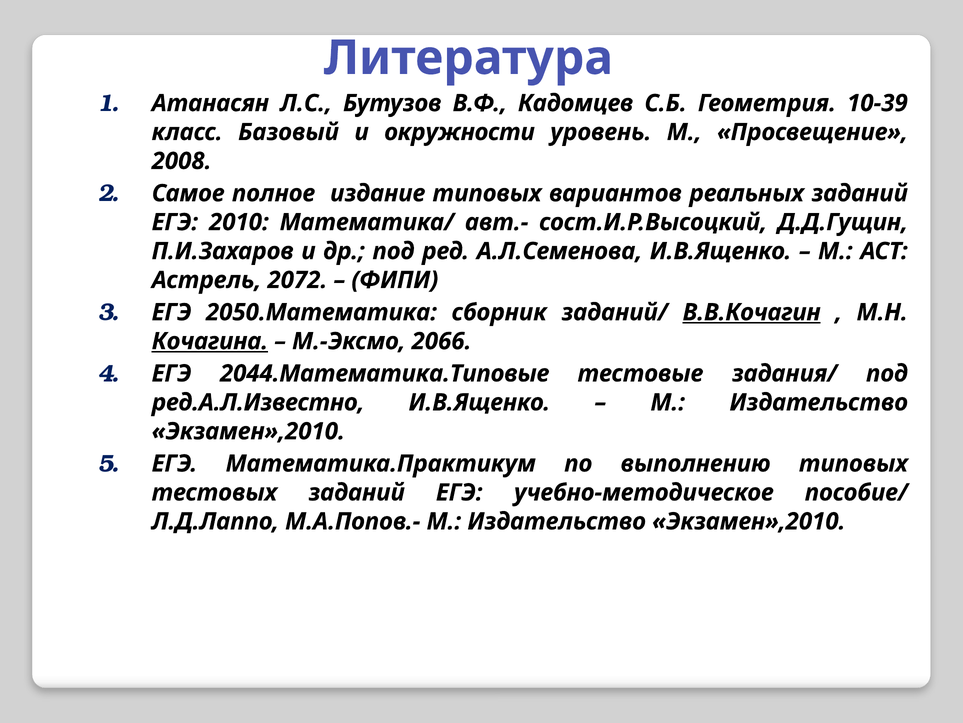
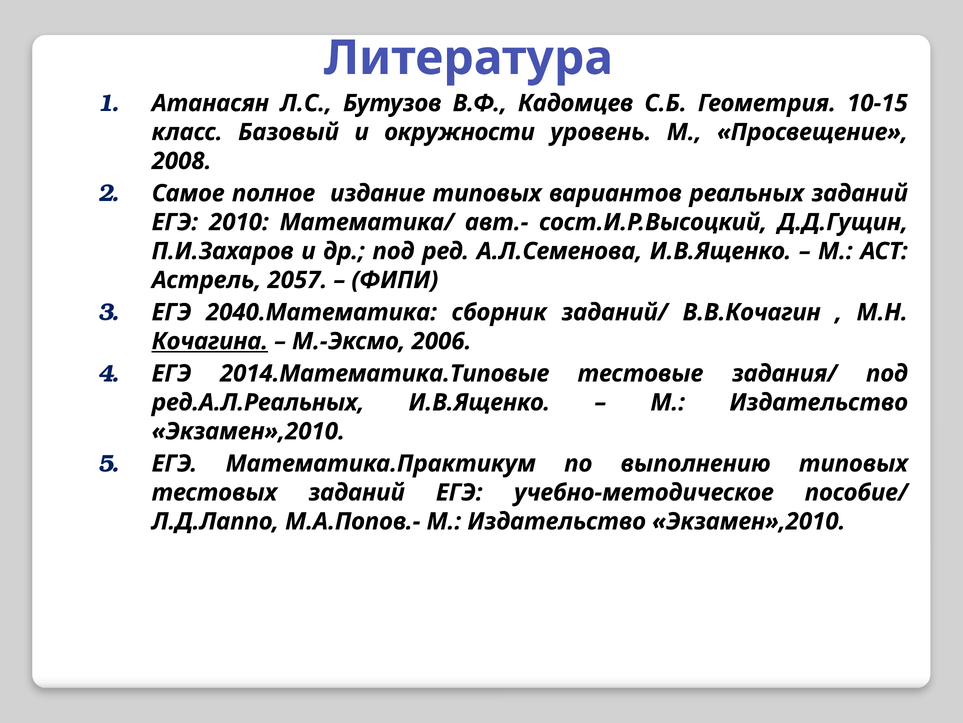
10-39: 10-39 -> 10-15 (877, 103)
2072: 2072 -> 2057 (297, 280)
2050.Математика: 2050.Математика -> 2040.Математика (322, 312)
В.В.Кочагин underline: present -> none (752, 312)
2066: 2066 -> 2006 (442, 341)
2044.Математика.Типовые: 2044.Математика.Типовые -> 2014.Математика.Типовые (385, 373)
ред.А.Л.Известно: ред.А.Л.Известно -> ред.А.Л.Реальных (258, 402)
